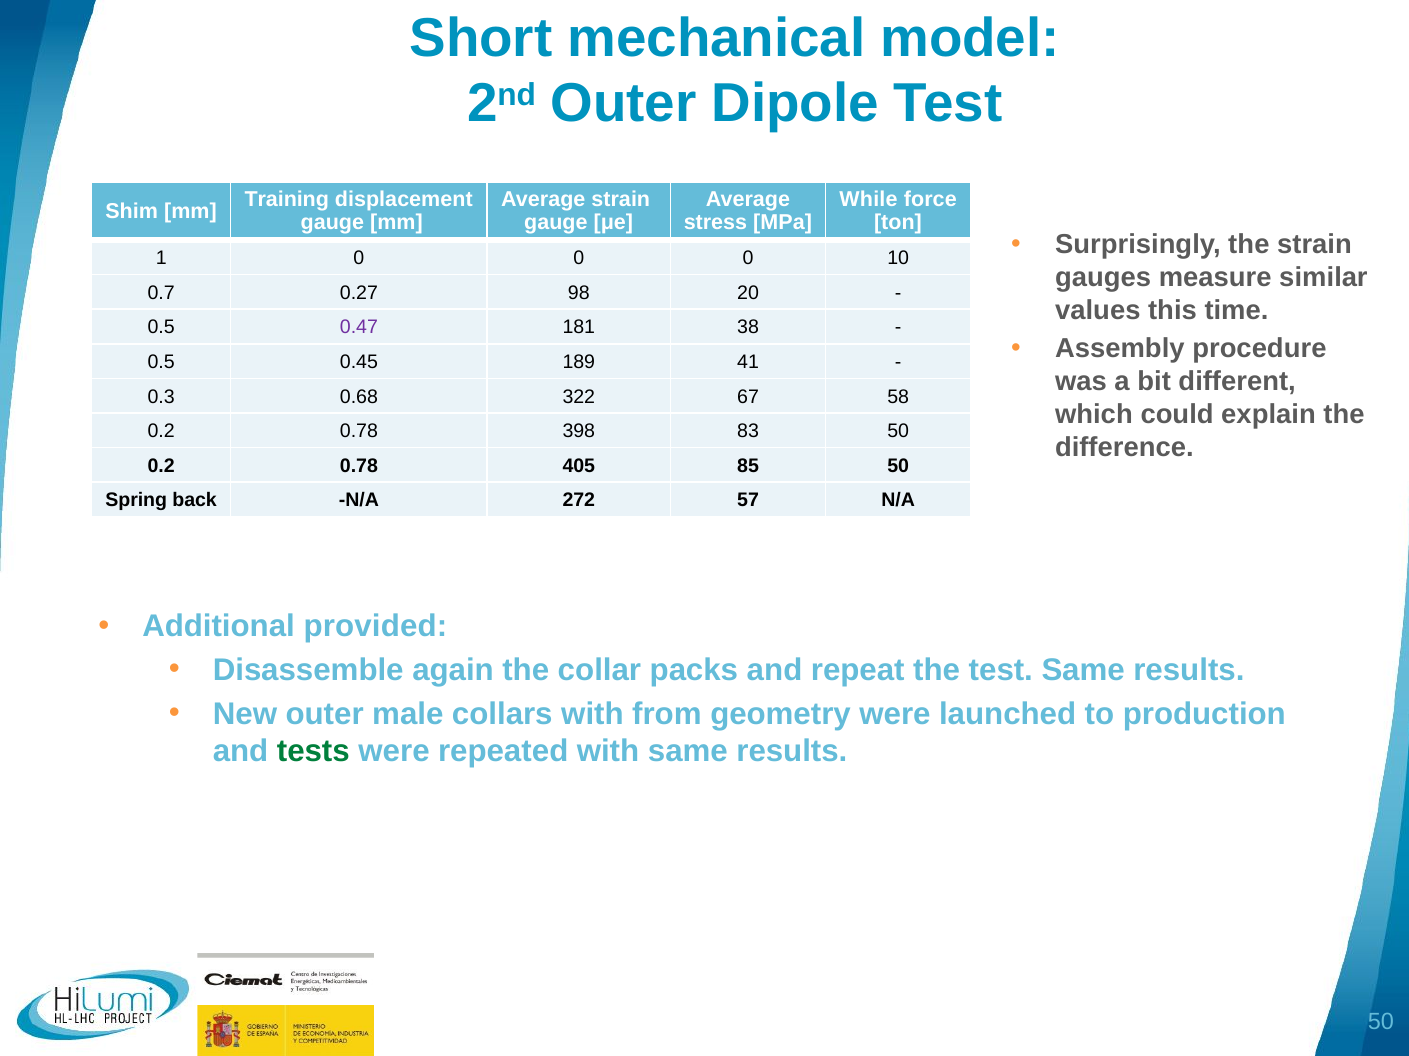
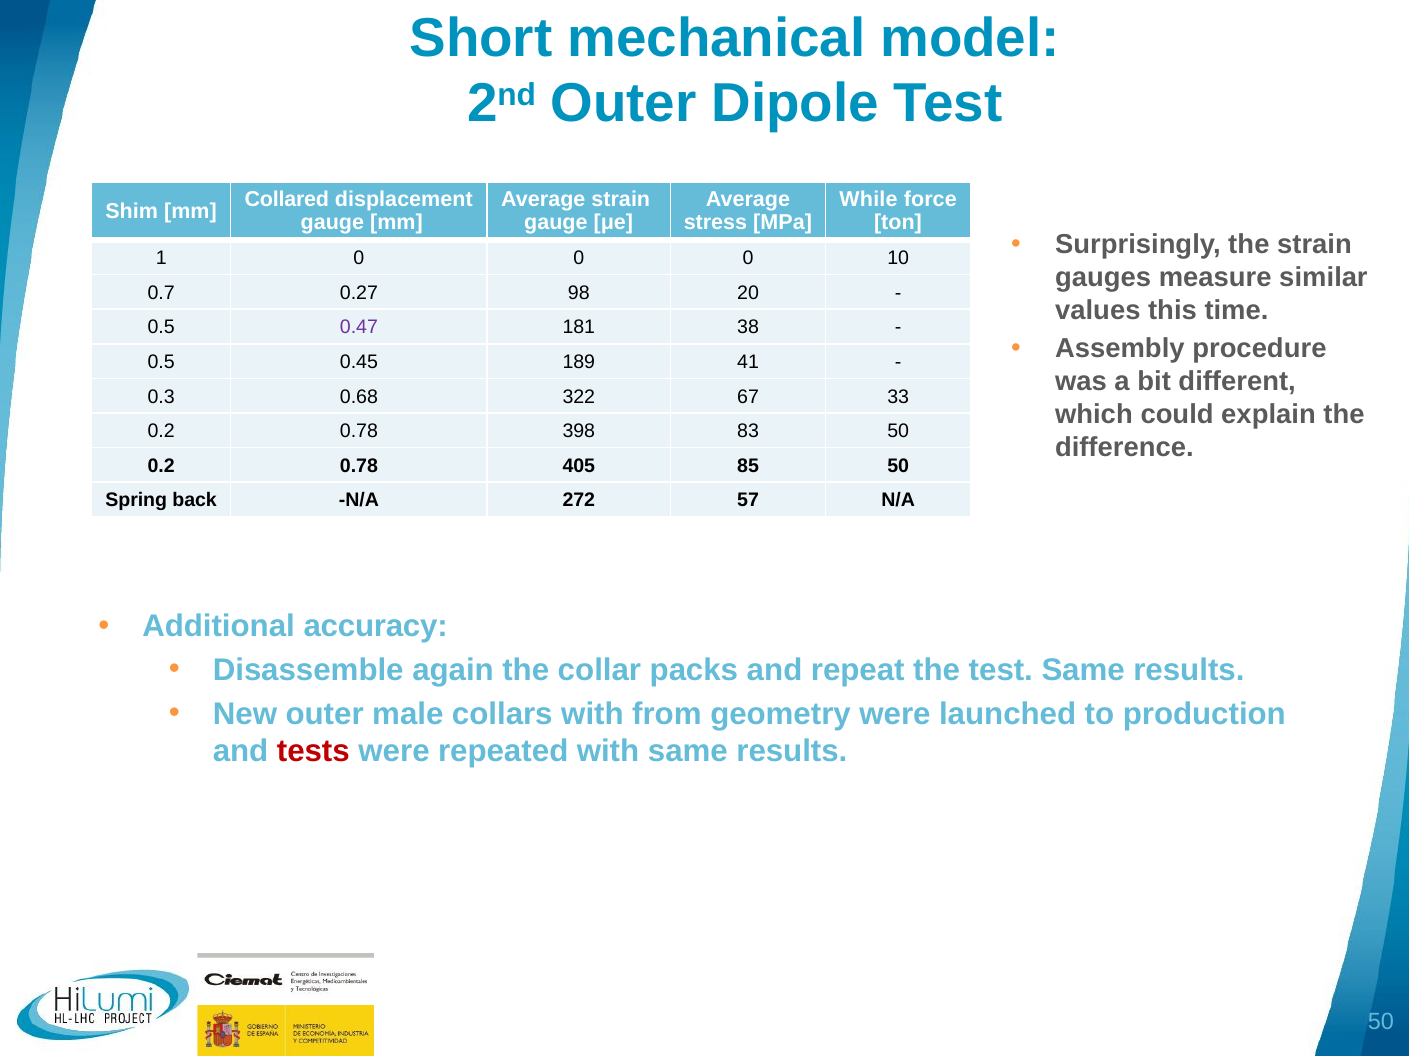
Training: Training -> Collared (287, 199)
58: 58 -> 33 (898, 397)
provided: provided -> accuracy (376, 627)
tests colour: green -> red (313, 752)
